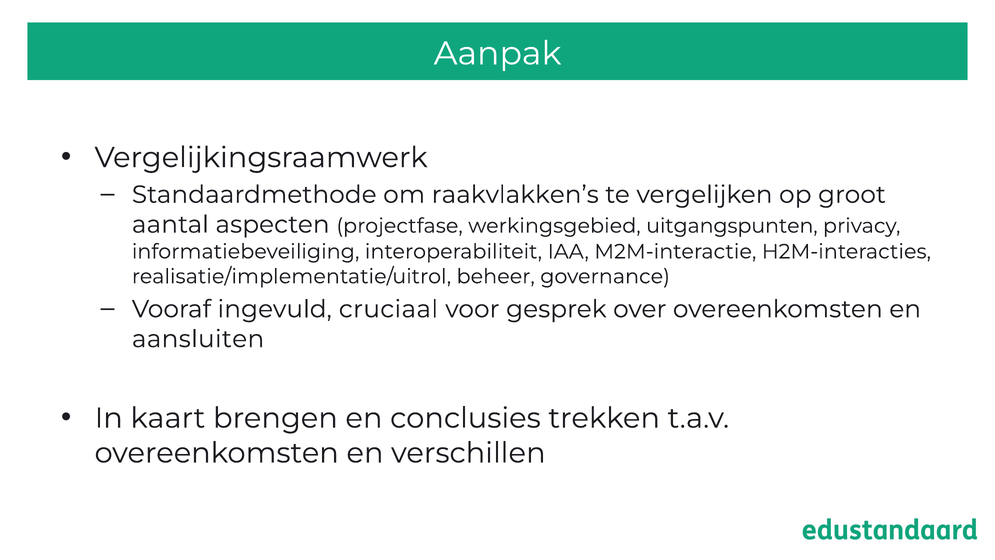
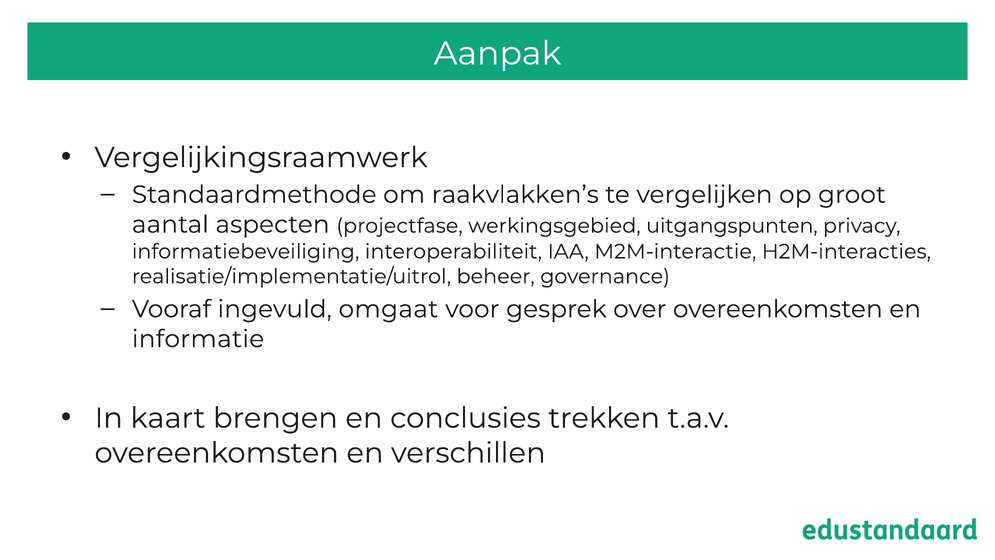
cruciaal: cruciaal -> omgaat (388, 309)
aansluiten: aansluiten -> informatie (198, 339)
